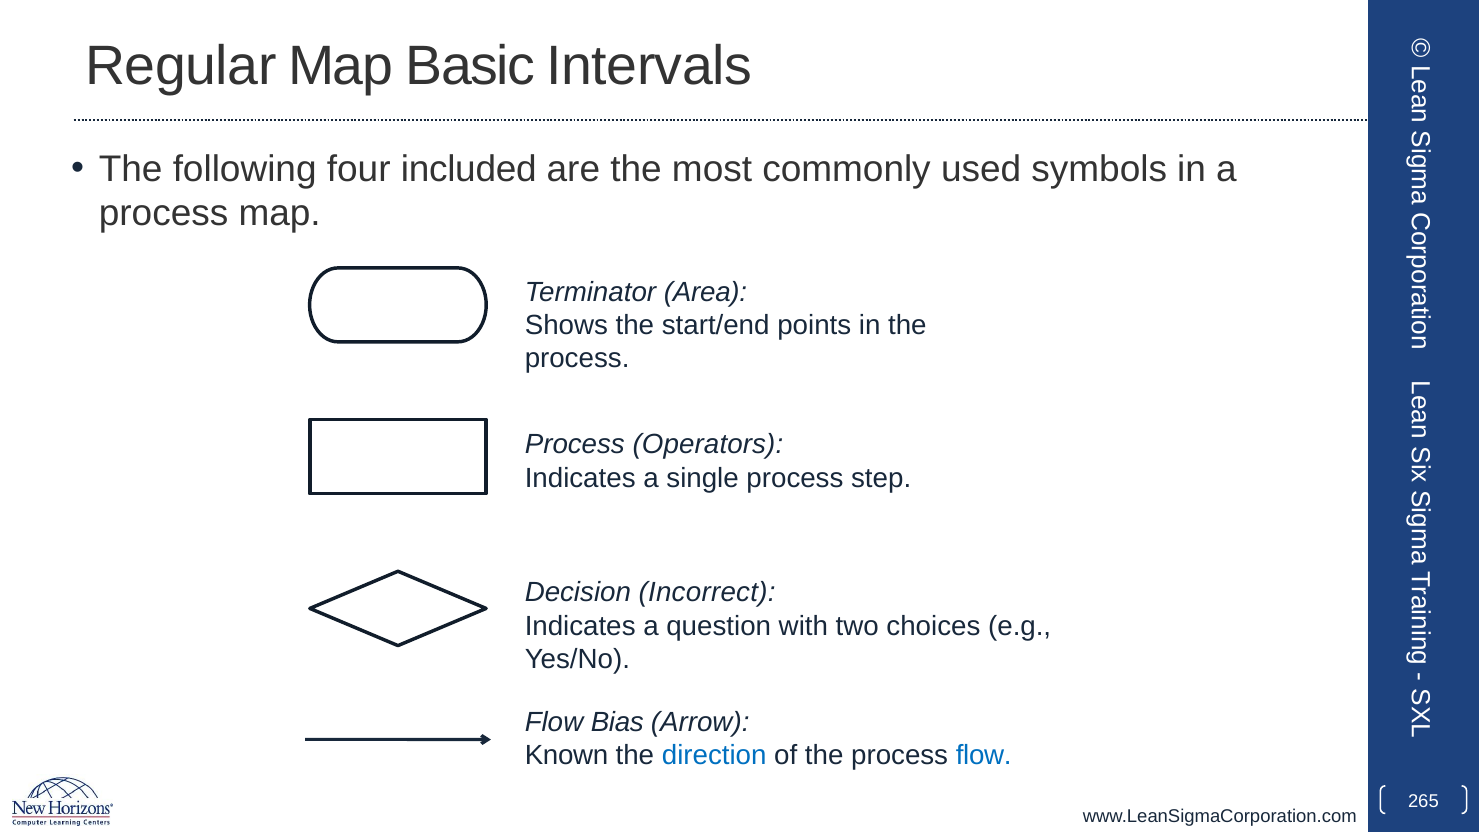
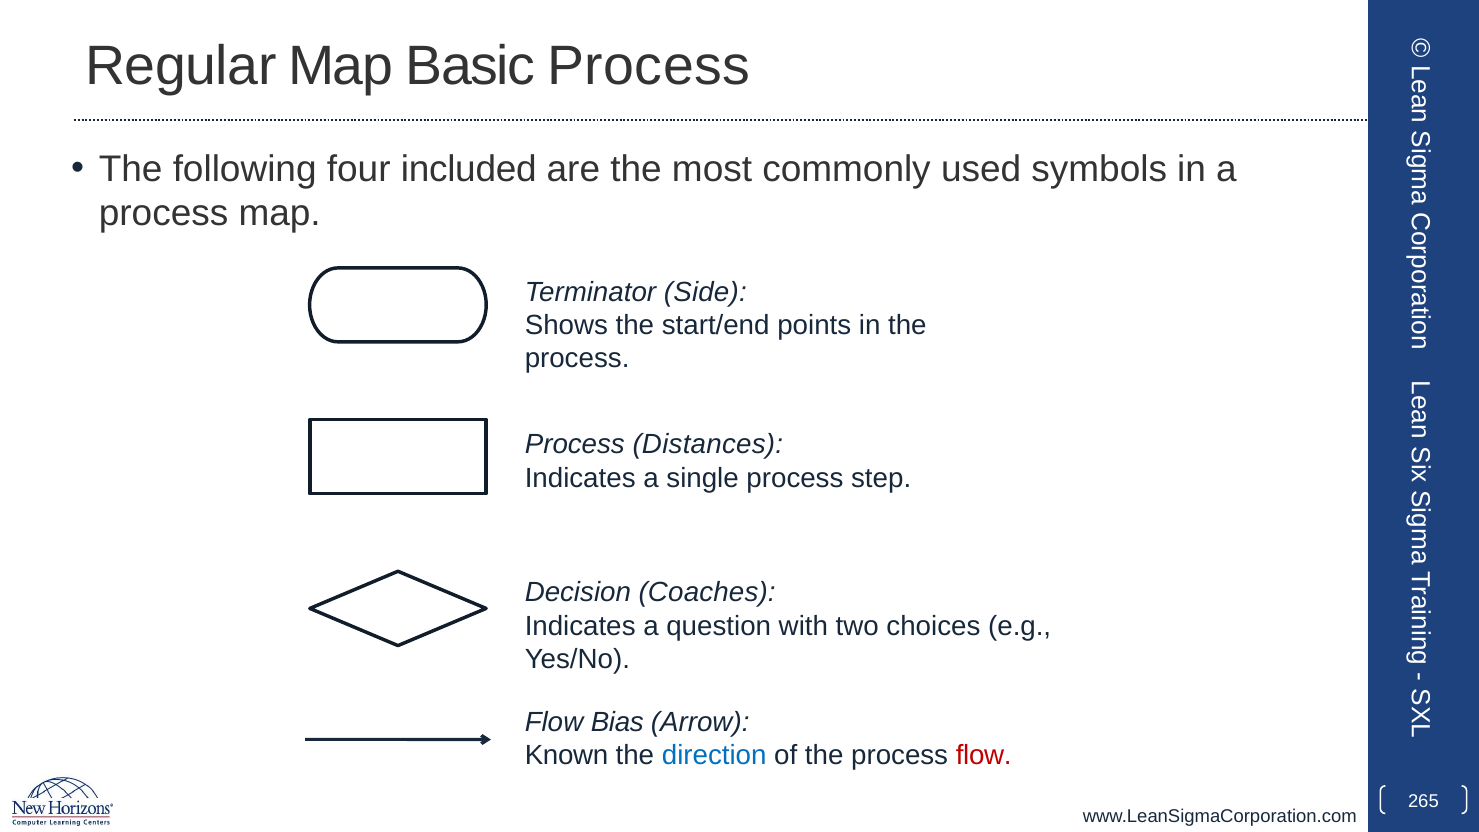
Basic Intervals: Intervals -> Process (649, 66)
Area: Area -> Side (705, 292)
Operators: Operators -> Distances (708, 445)
Incorrect: Incorrect -> Coaches (707, 593)
flow colour: blue -> red (984, 755)
